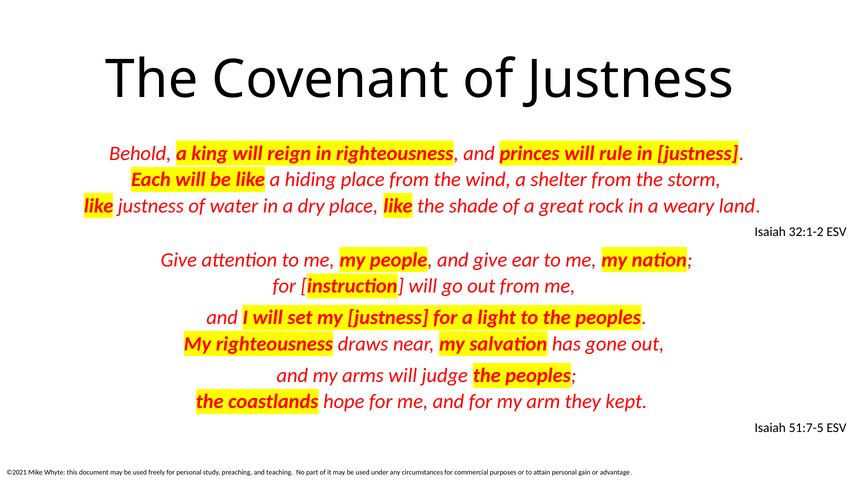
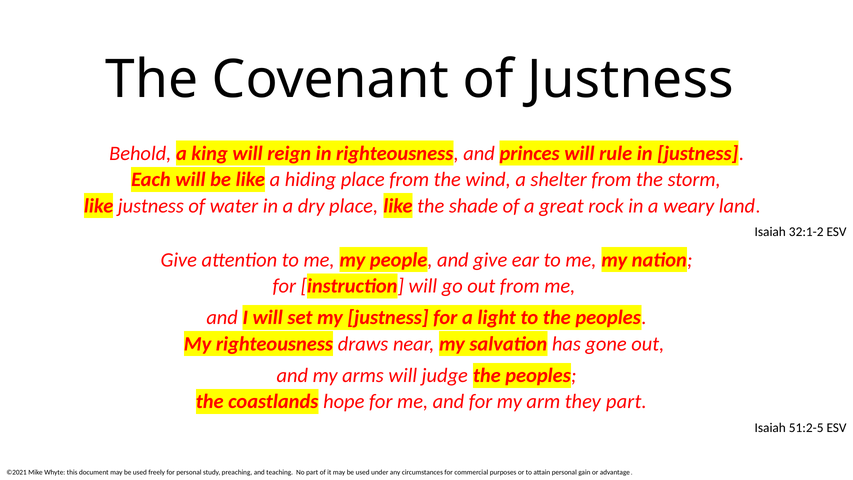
they kept: kept -> part (626, 402)
51:7-5: 51:7-5 -> 51:2-5 (806, 428)
